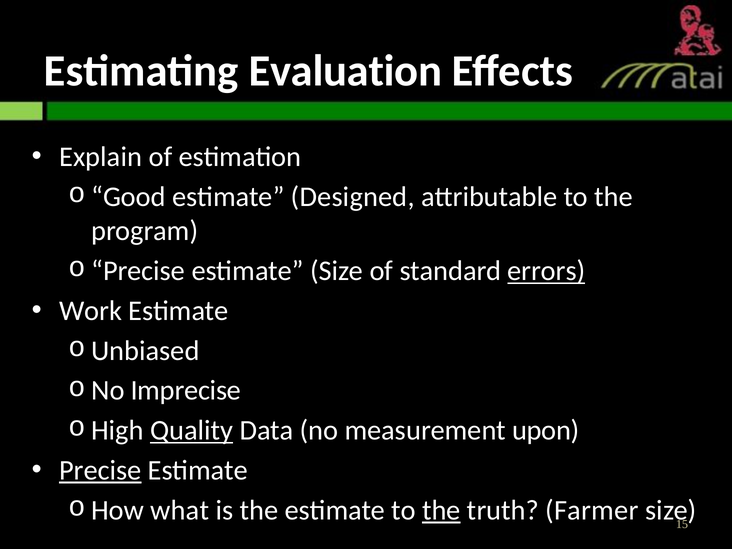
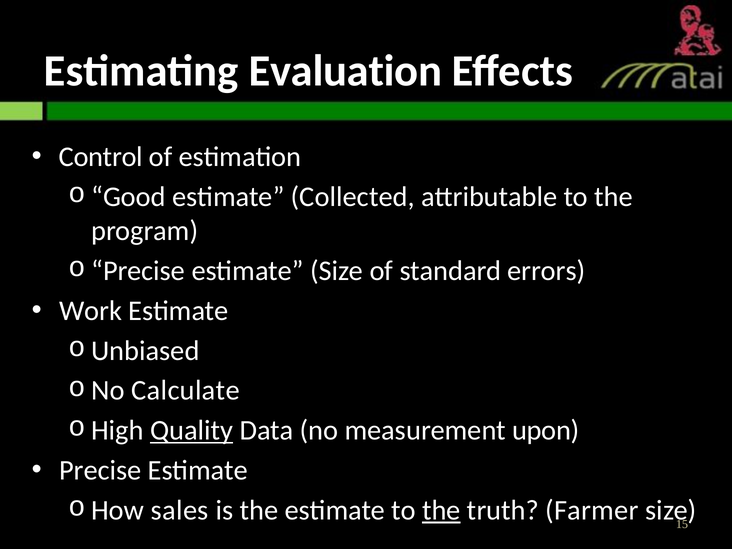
Explain: Explain -> Control (101, 157)
Designed: Designed -> Collected (353, 197)
errors underline: present -> none (546, 271)
Imprecise: Imprecise -> Calculate (186, 391)
Precise underline: present -> none (100, 470)
what: what -> sales (180, 510)
